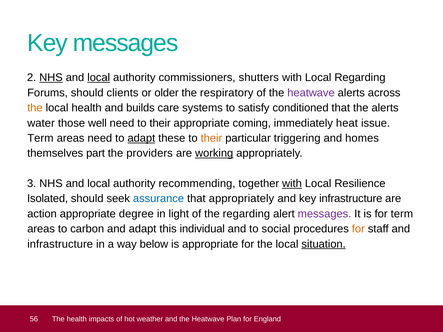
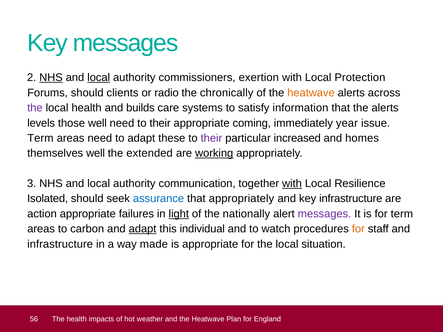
shutters: shutters -> exertion (259, 78)
Local Regarding: Regarding -> Protection (360, 78)
older: older -> radio (167, 93)
respiratory: respiratory -> chronically (227, 93)
heatwave colour: purple -> orange (311, 93)
the colour: orange -> purple (35, 108)
conditioned: conditioned -> information (300, 108)
water: water -> levels (41, 123)
heat: heat -> year (347, 123)
adapt underline: present -> none (141, 138)
their colour: orange -> purple (211, 138)
triggering: triggering -> increased (297, 138)
themselves part: part -> well (96, 153)
providers: providers -> extended (150, 153)
recommending: recommending -> communication (197, 184)
degree: degree -> failures (136, 214)
light underline: none -> present (179, 214)
the regarding: regarding -> nationally (246, 214)
adapt underline: none -> present (143, 229)
social: social -> watch (276, 229)
below: below -> made (154, 244)
situation underline: present -> none (324, 244)
